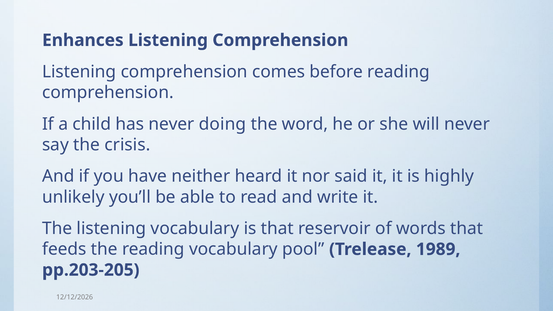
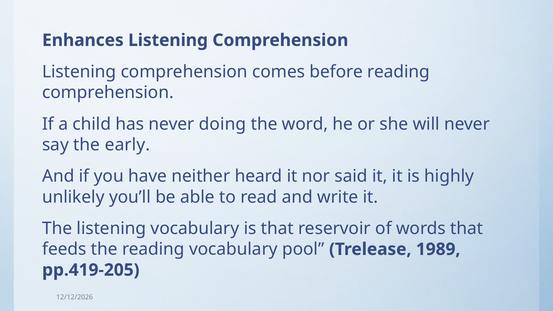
crisis: crisis -> early (127, 145)
pp.203-205: pp.203-205 -> pp.419-205 (91, 270)
